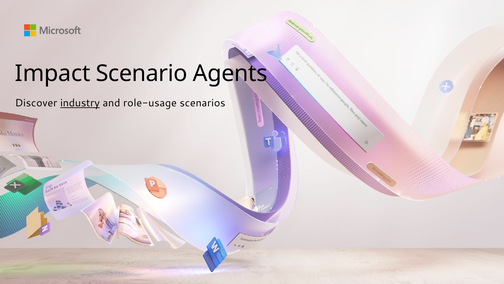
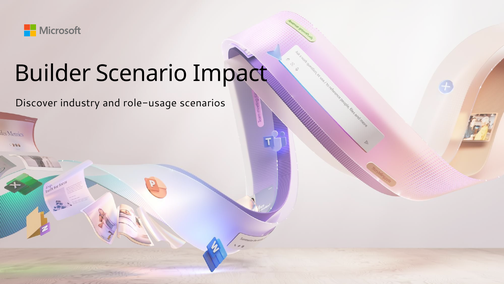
Impact: Impact -> Builder (53, 74)
Agents: Agents -> Impact (230, 74)
industry underline: present -> none (80, 103)
